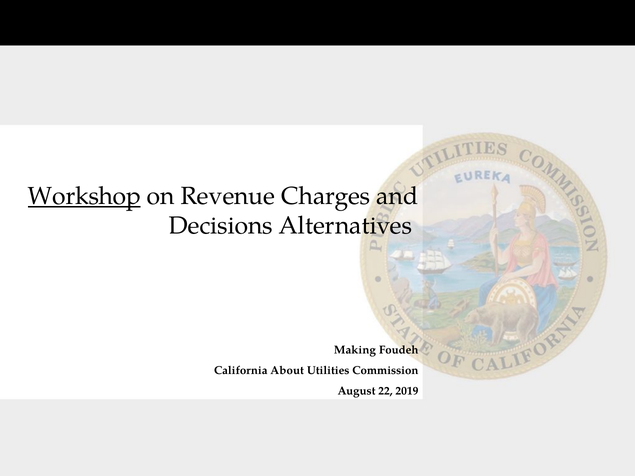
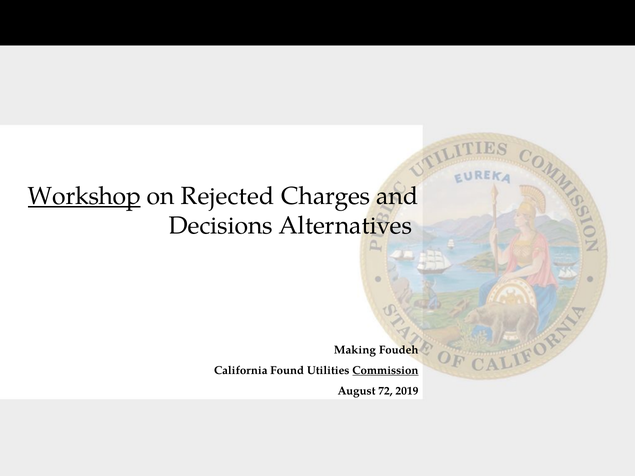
Revenue: Revenue -> Rejected (228, 196)
About: About -> Found (287, 371)
Commission underline: none -> present (385, 371)
22: 22 -> 72 (385, 391)
